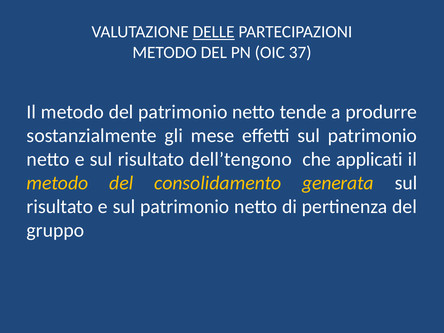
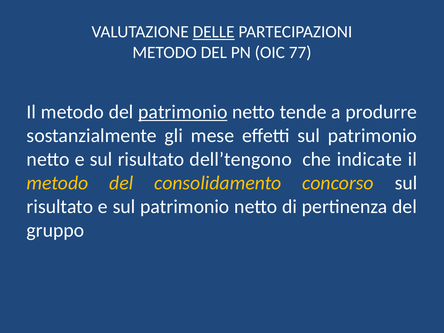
37: 37 -> 77 (300, 53)
patrimonio underline: none -> present (183, 112)
applicati: applicati -> indicate (369, 159)
generata: generata -> concorso (338, 183)
